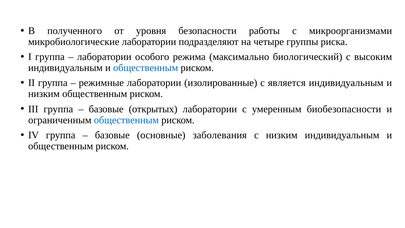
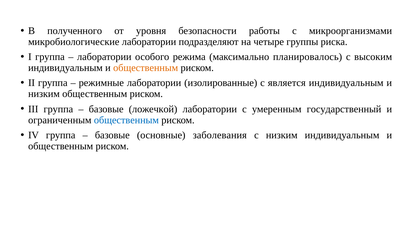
биологический: биологический -> планировалось (308, 57)
общественным colour: blue -> orange (146, 68)
открытых: открытых -> ложечкой (153, 109)
биобезопасности: биобезопасности -> государственный (344, 109)
